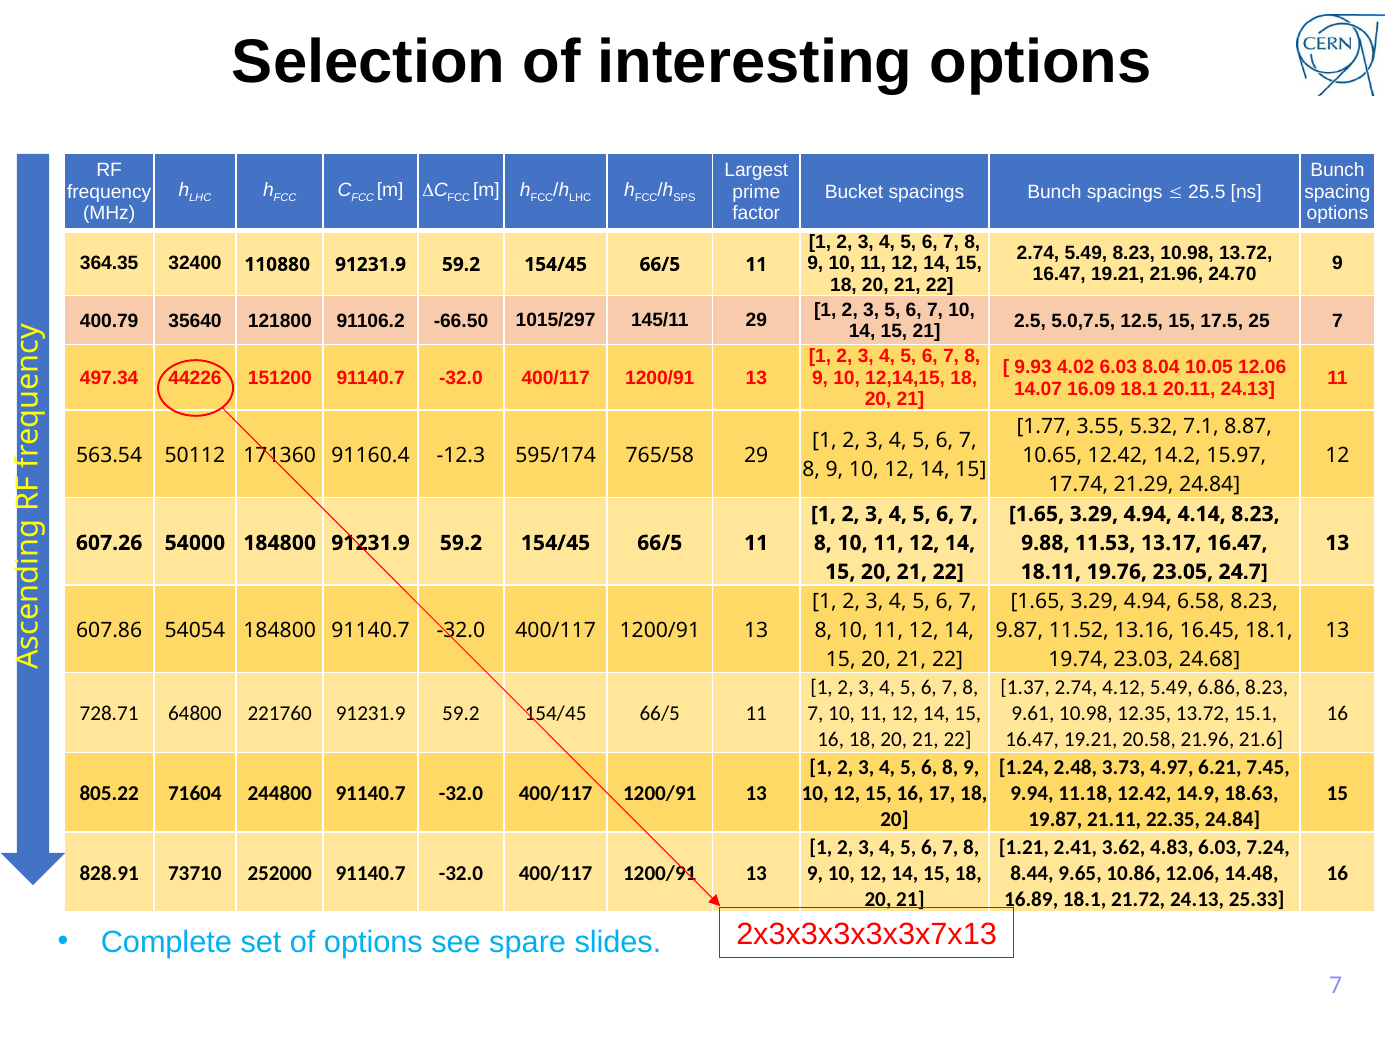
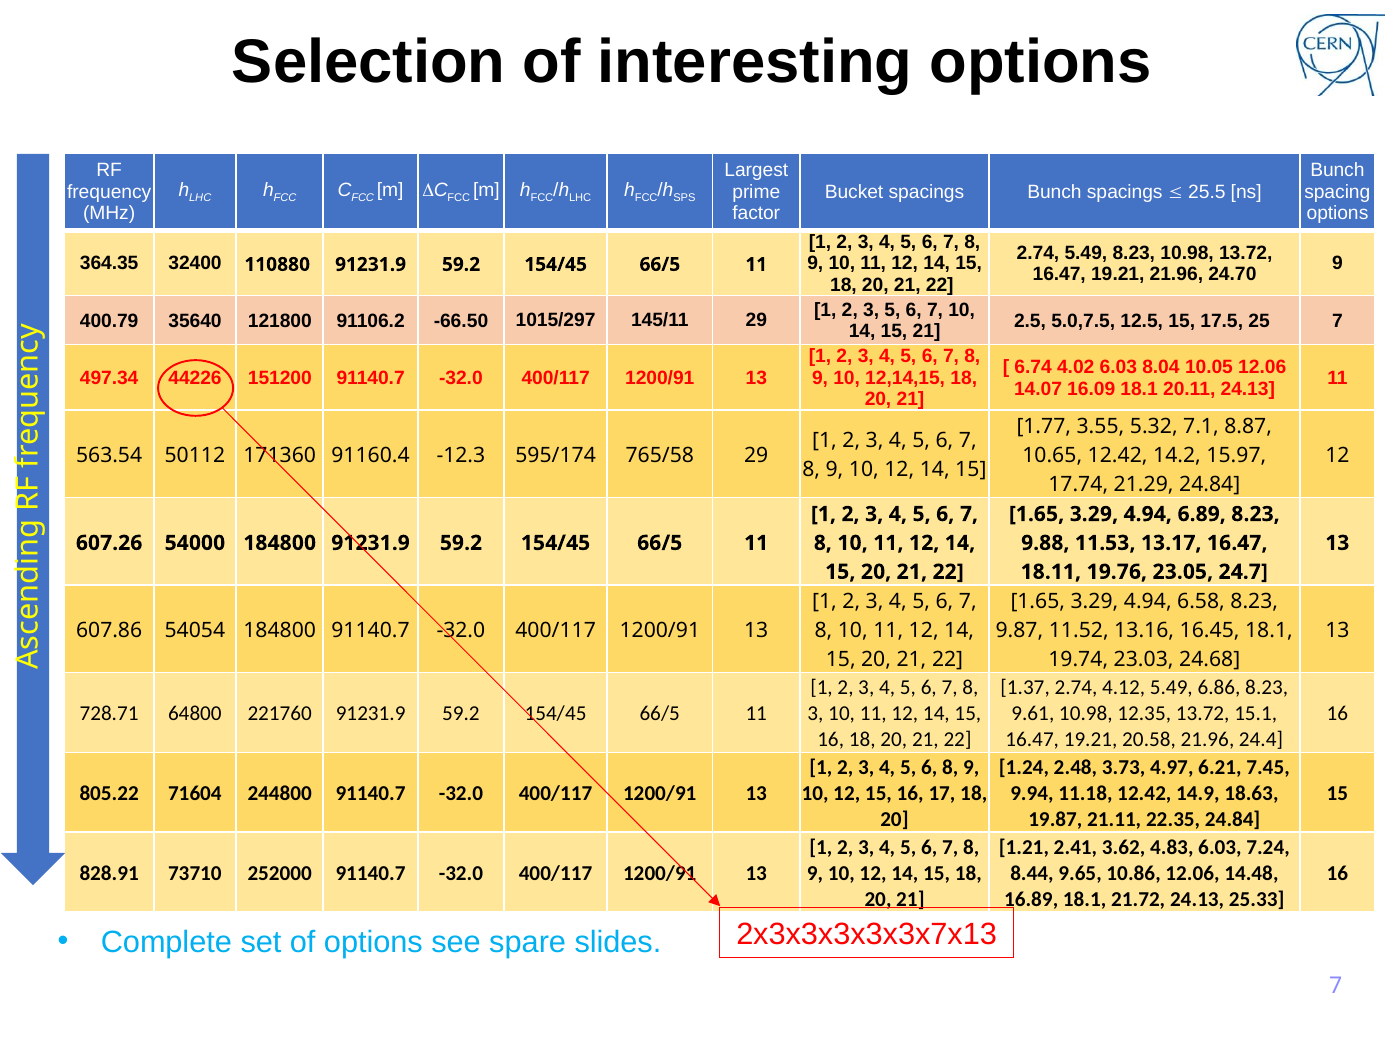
9.93: 9.93 -> 6.74 (1033, 367)
4.14: 4.14 -> 6.89 (1202, 514)
7: 7 -> 3 (815, 713)
21.6: 21.6 -> 24.4 (1261, 739)
